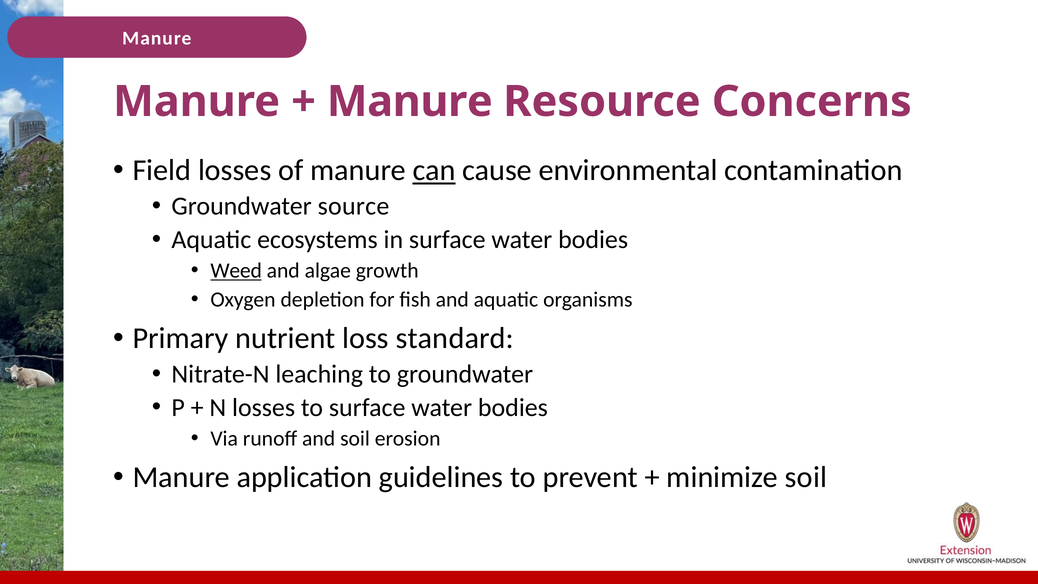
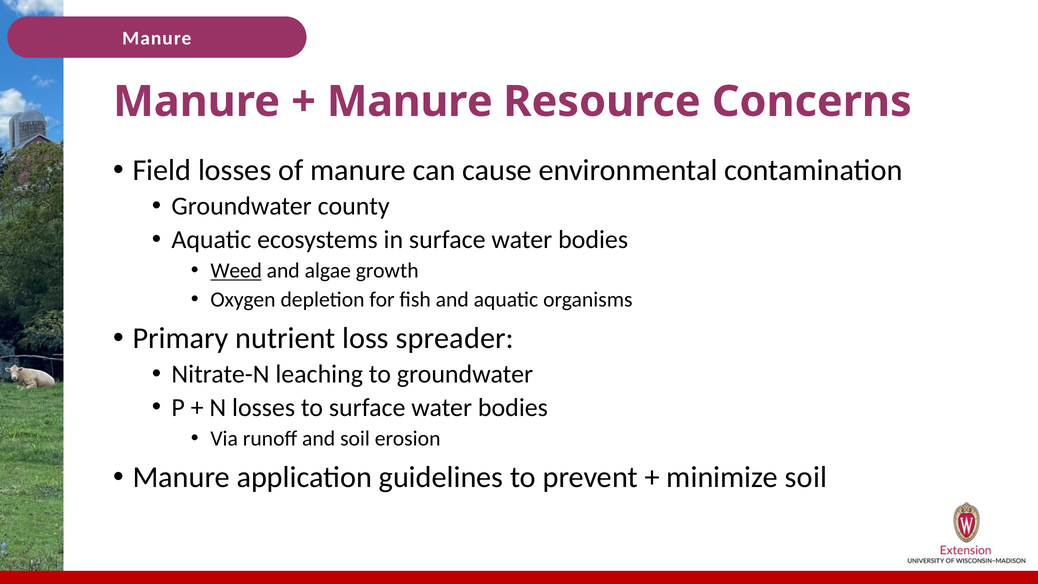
can underline: present -> none (434, 170)
source: source -> county (354, 206)
standard: standard -> spreader (455, 338)
